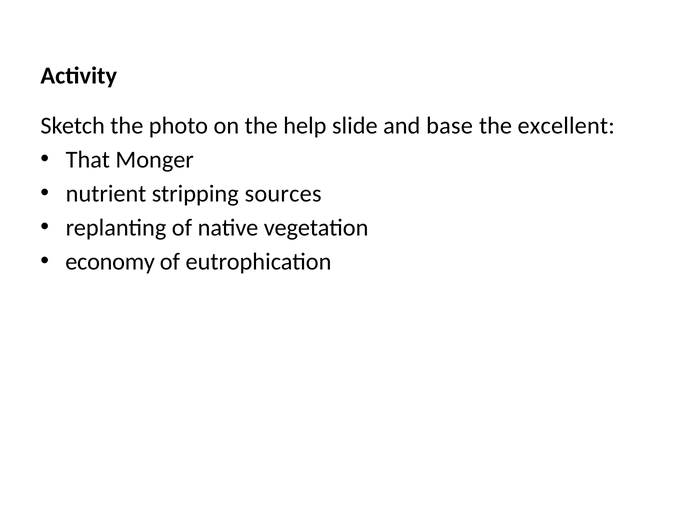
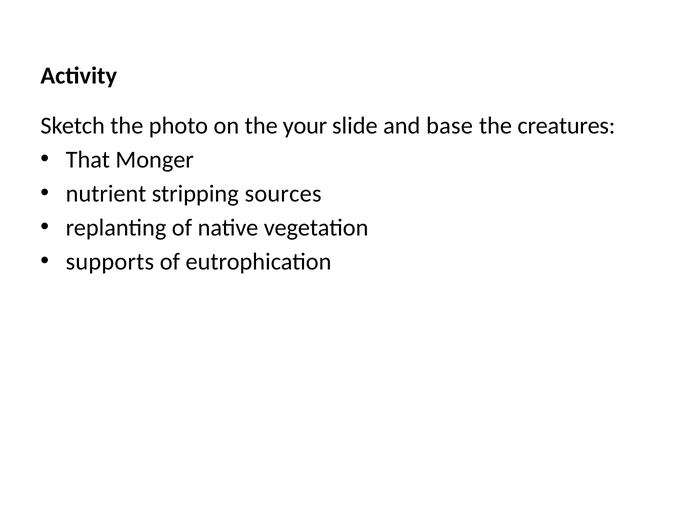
help: help -> your (305, 126)
excellent: excellent -> creatures (566, 126)
economy: economy -> supports (110, 262)
